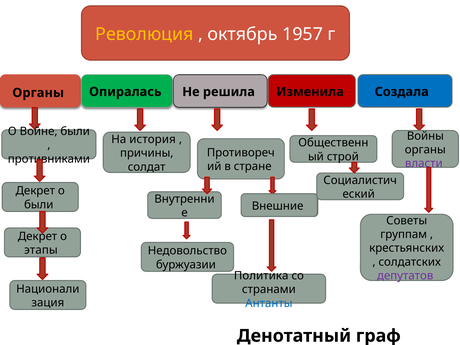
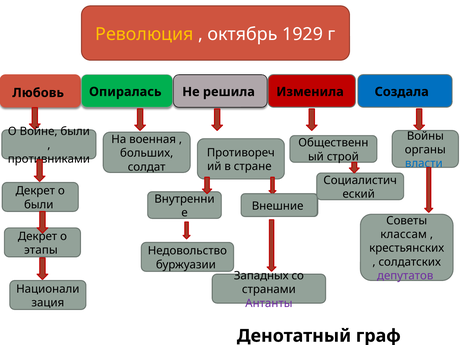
1957: 1957 -> 1929 (303, 34)
Органы: Органы -> Любовь (38, 93)
история: история -> военная (153, 139)
причины: причины -> больших (147, 153)
власти colour: purple -> blue (424, 164)
группам: группам -> классам (404, 234)
Политика: Политика -> Западных (261, 276)
Антанты colour: blue -> purple (269, 303)
